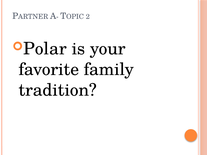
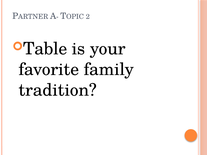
Polar: Polar -> Table (45, 49)
